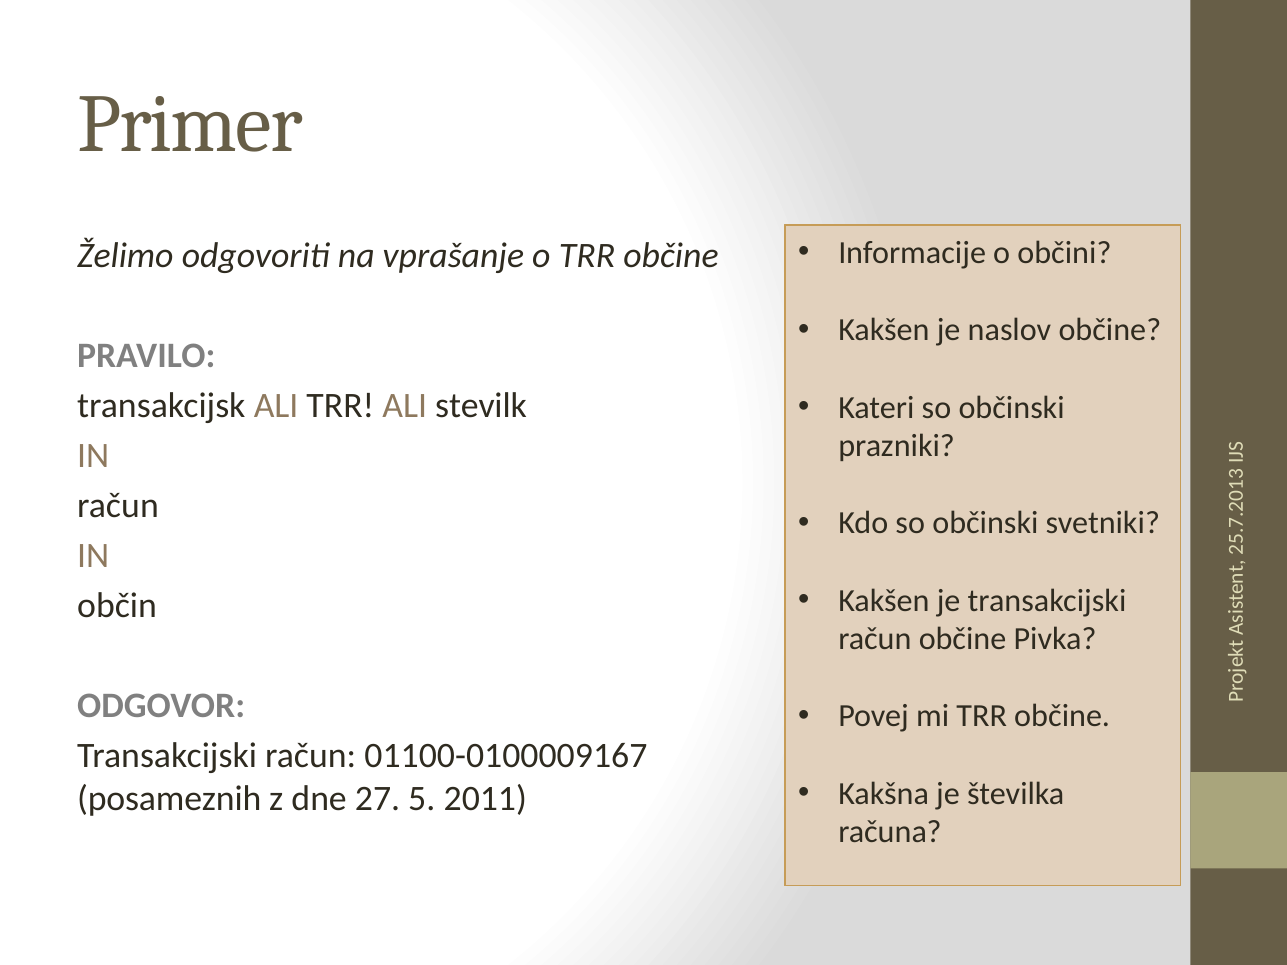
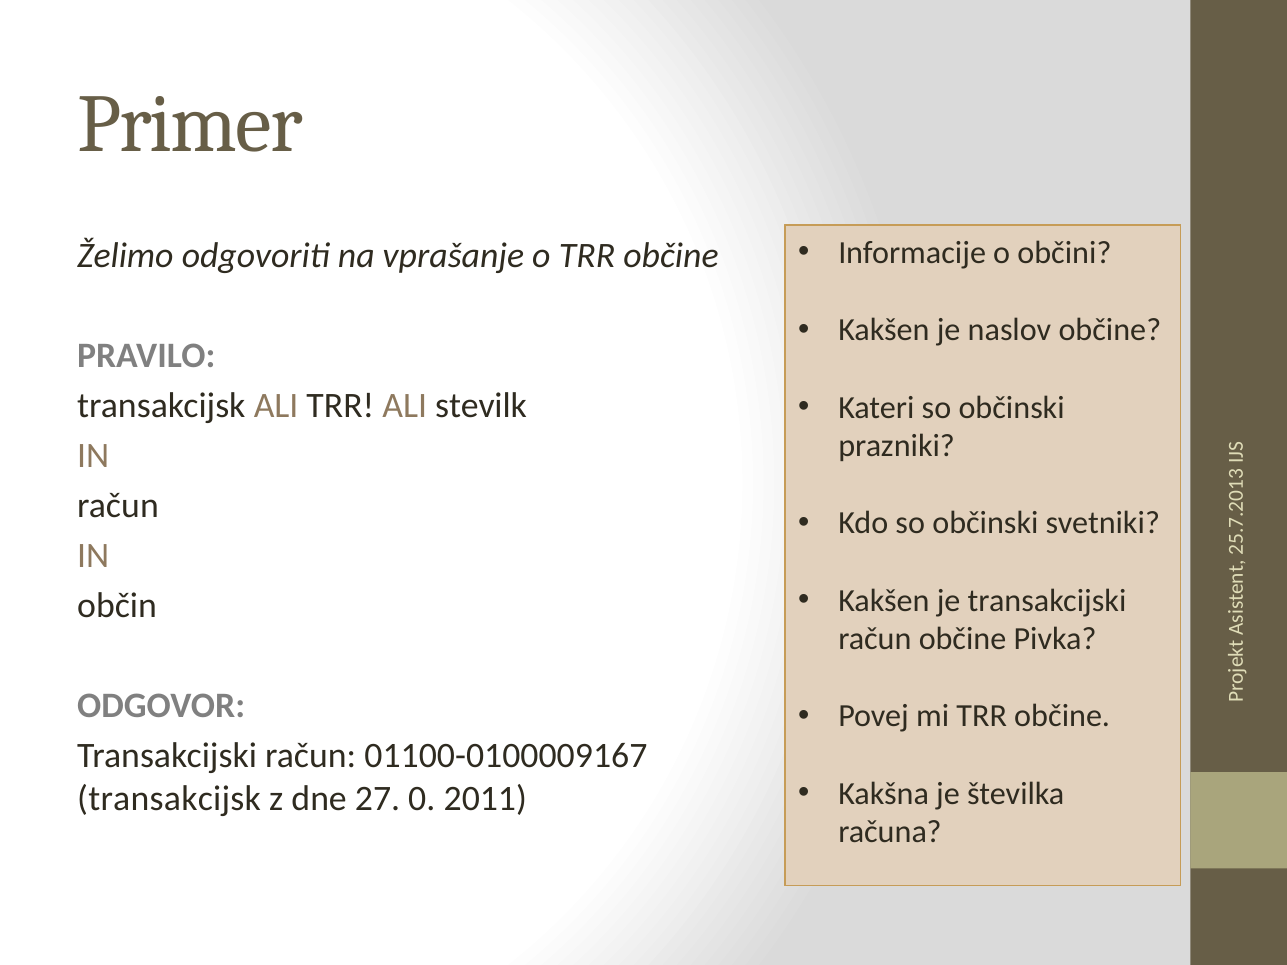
posameznih: posameznih -> transakcijsk (169, 799)
27 5: 5 -> 0 (422, 799)
